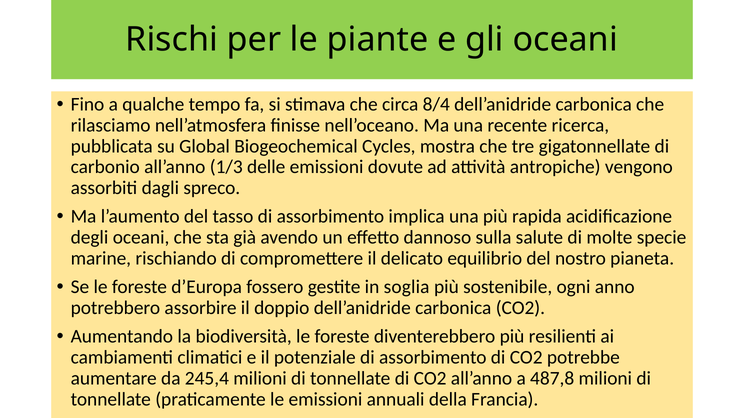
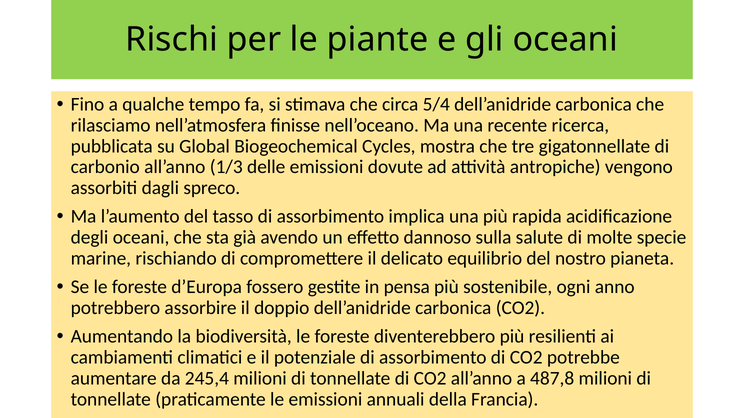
8/4: 8/4 -> 5/4 (436, 105)
soglia: soglia -> pensa (407, 287)
